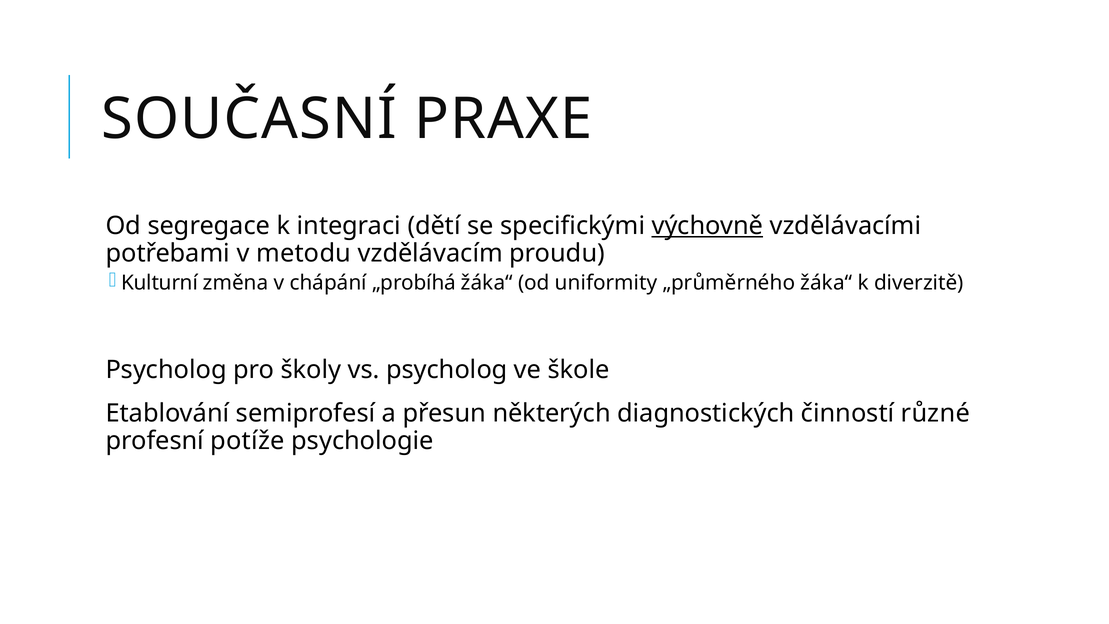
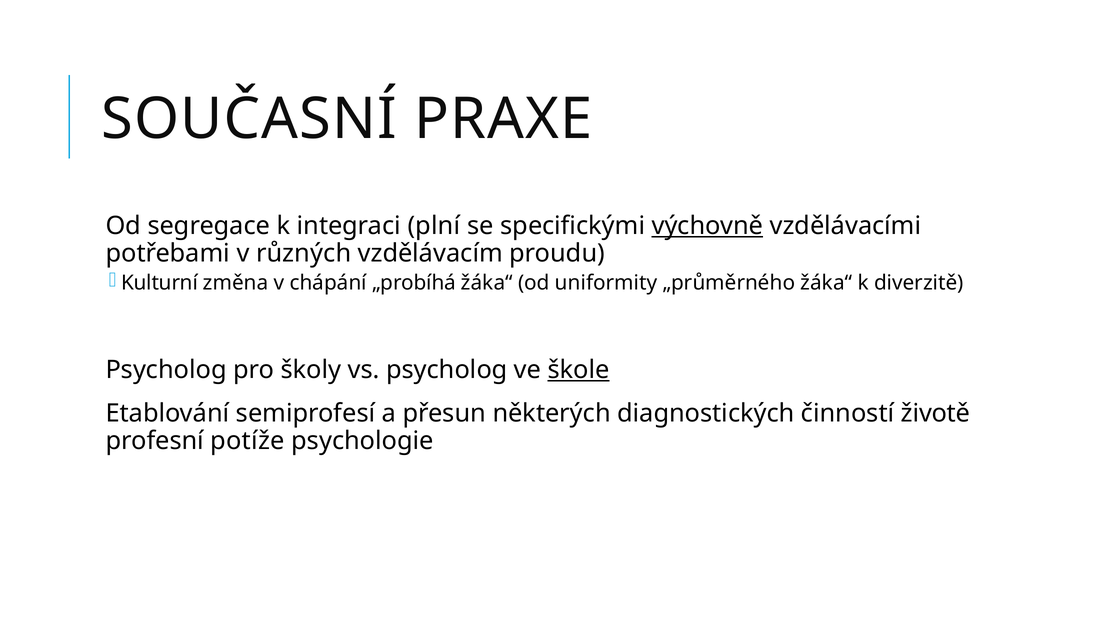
dětí: dětí -> plní (434, 226)
metodu: metodu -> různých (304, 253)
škole underline: none -> present (579, 370)
různé: různé -> životě (936, 413)
